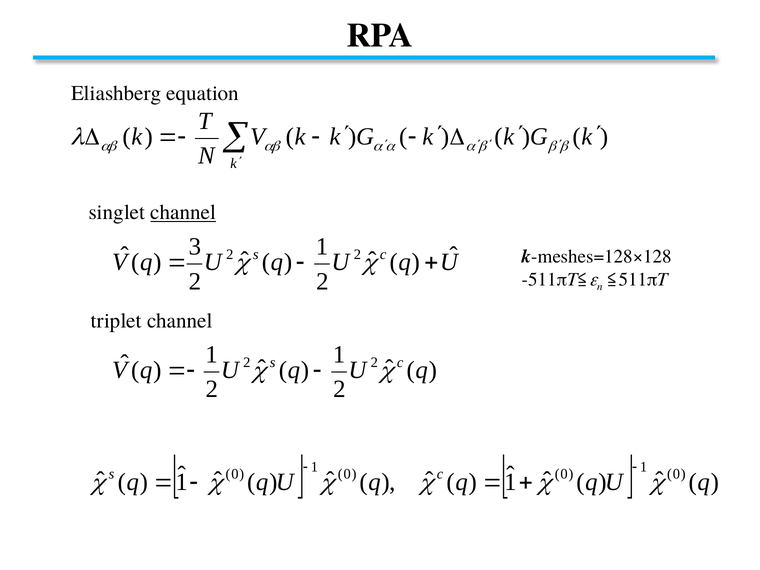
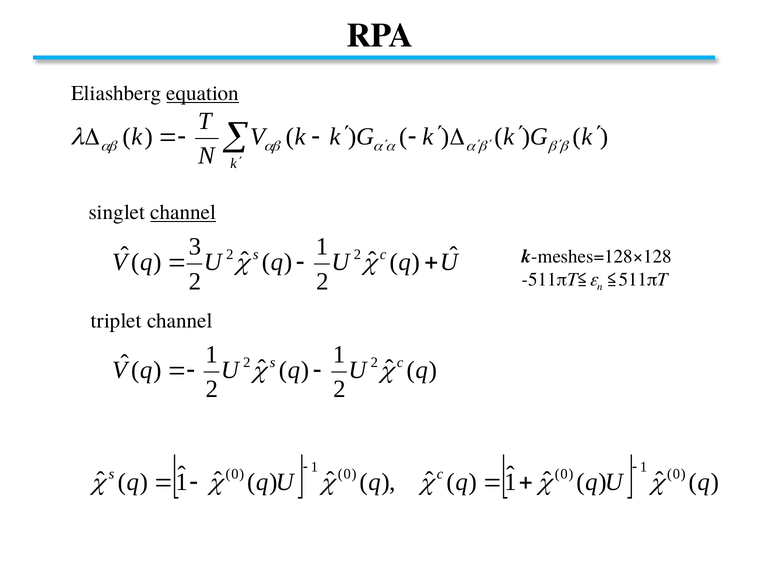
equation underline: none -> present (203, 93)
